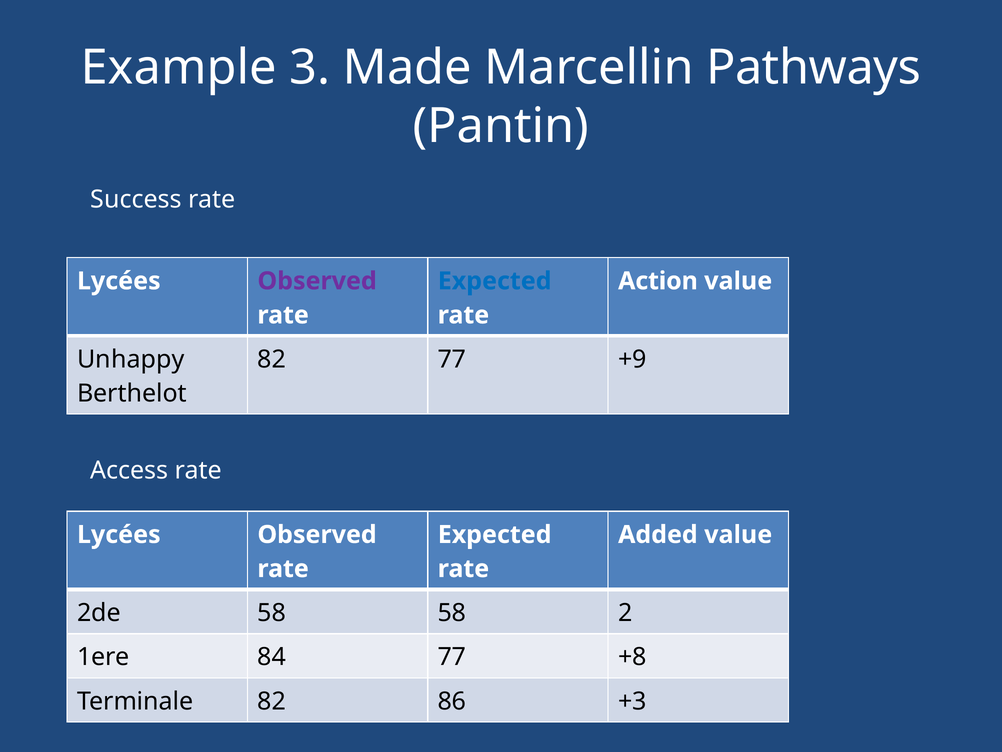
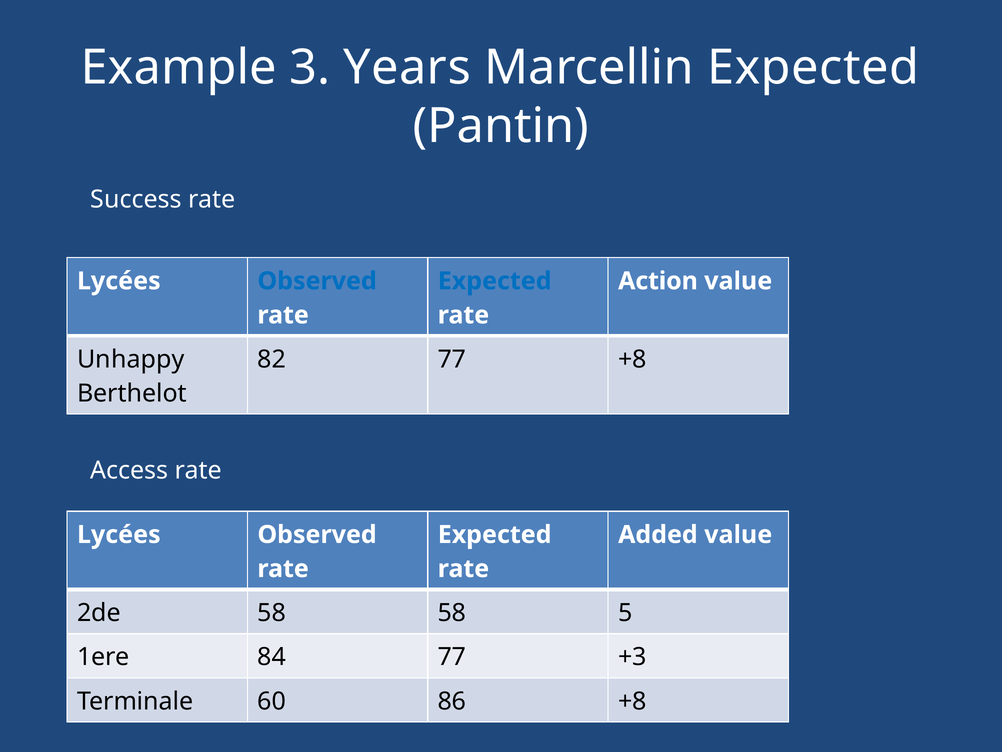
Made: Made -> Years (407, 68)
Marcellin Pathways: Pathways -> Expected (813, 68)
Observed colour: purple -> blue (317, 281)
77 +9: +9 -> +8 (632, 359)
2: 2 -> 5 (625, 613)
+8: +8 -> +3 (632, 657)
Terminale 82: 82 -> 60 (272, 701)
86 +3: +3 -> +8 (632, 701)
